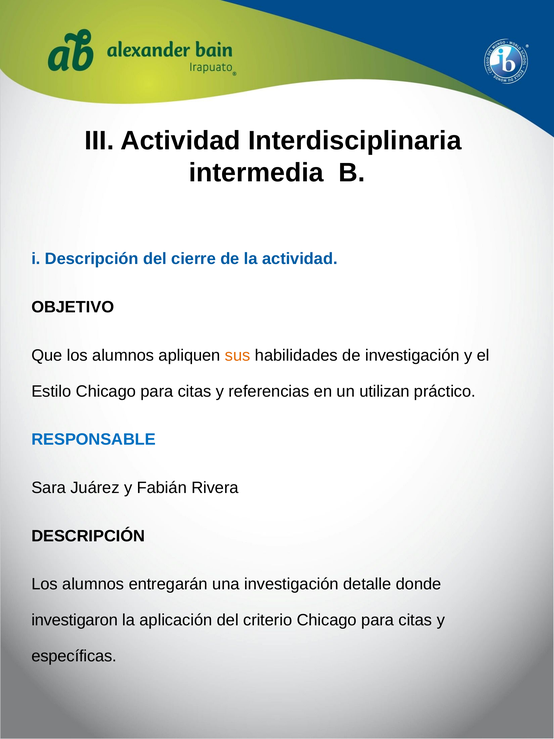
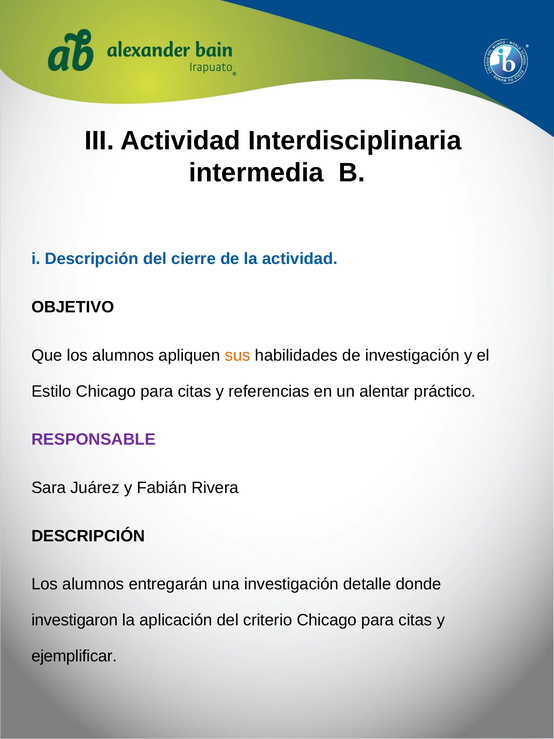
utilizan: utilizan -> alentar (384, 391)
RESPONSABLE colour: blue -> purple (94, 439)
específicas: específicas -> ejemplificar (74, 656)
